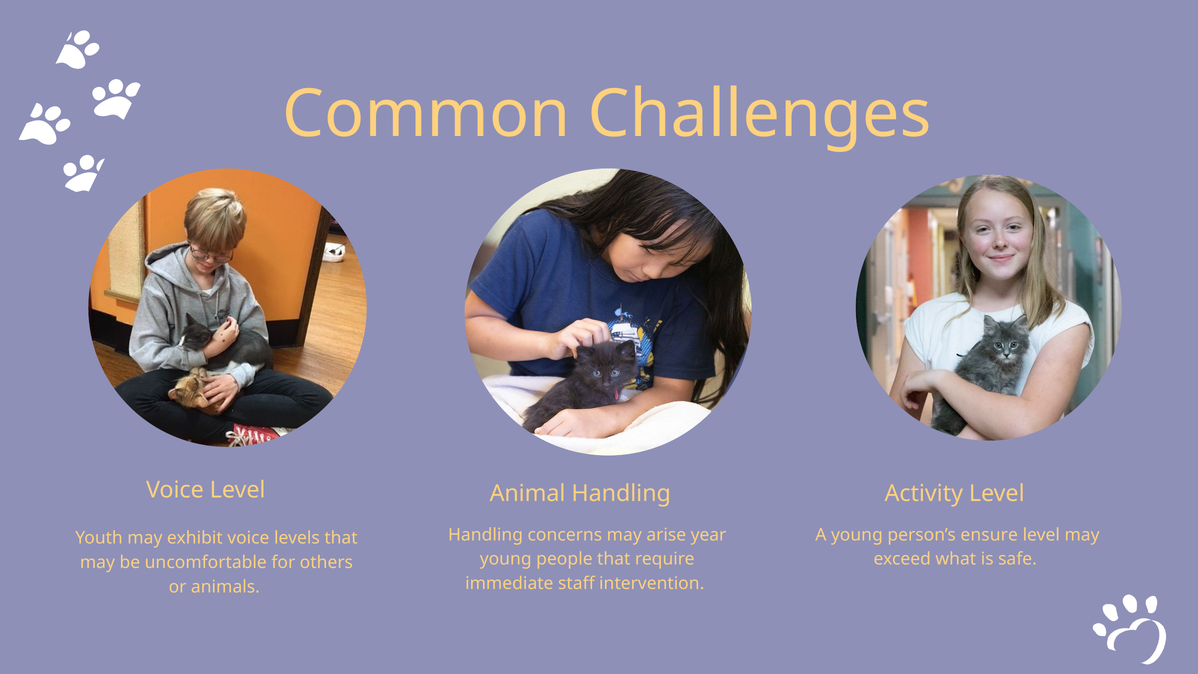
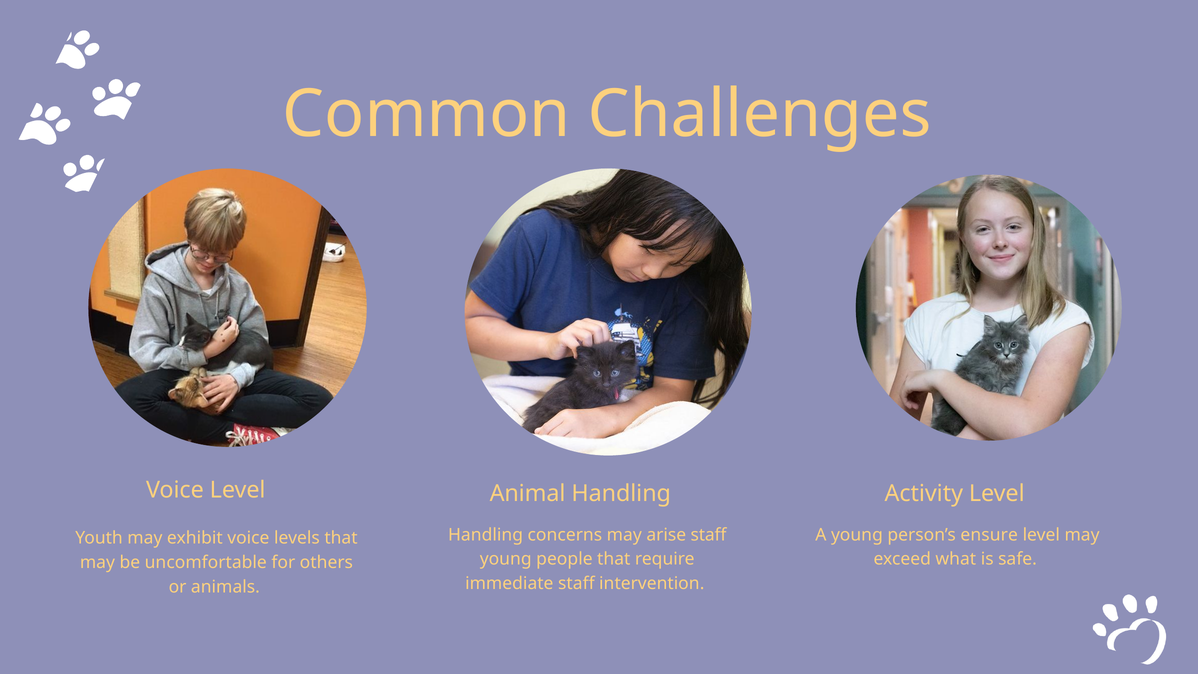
arise year: year -> staff (709, 535)
